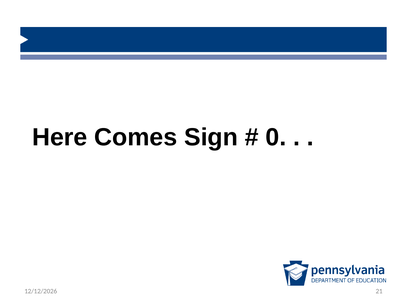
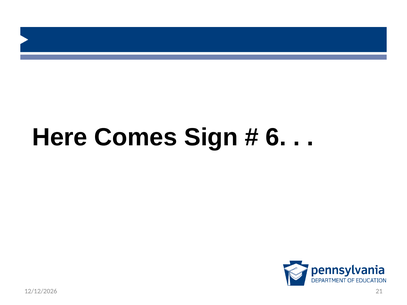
0: 0 -> 6 (276, 137)
